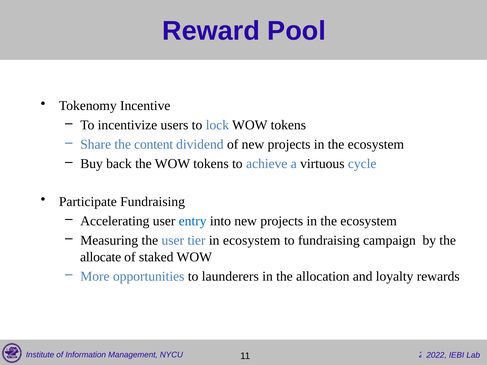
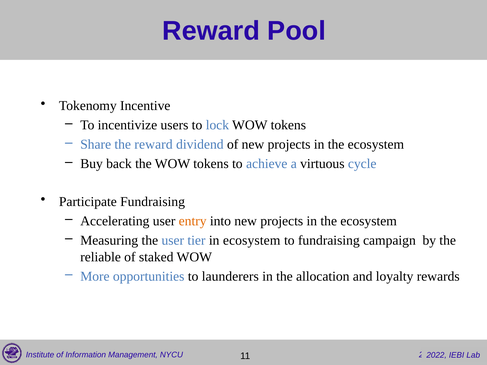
the content: content -> reward (154, 145)
entry colour: blue -> orange (193, 221)
allocate: allocate -> reliable (101, 257)
